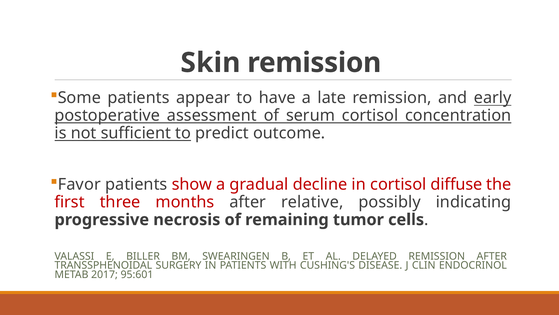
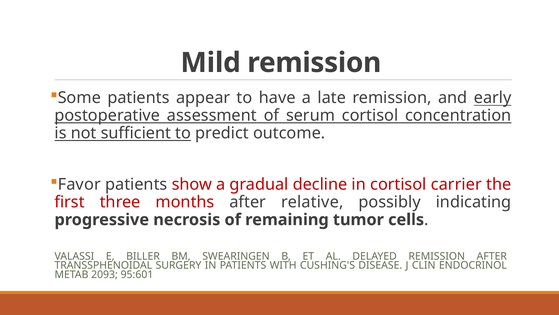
Skin: Skin -> Mild (211, 63)
diffuse: diffuse -> carrier (456, 184)
2017: 2017 -> 2093 (104, 274)
